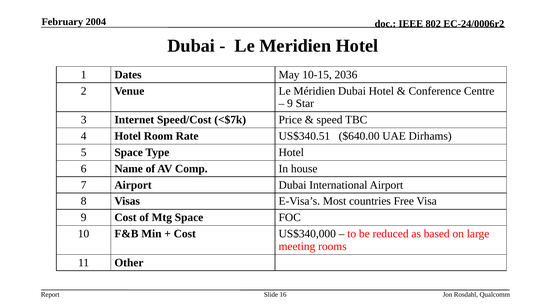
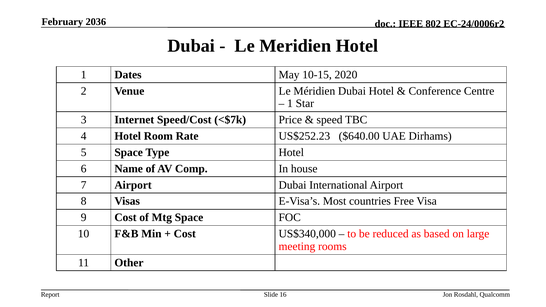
2004: 2004 -> 2036 (96, 22)
2036: 2036 -> 2020 (346, 75)
9: 9 -> 1 (290, 104)
US$340.51: US$340.51 -> US$252.23 (304, 136)
